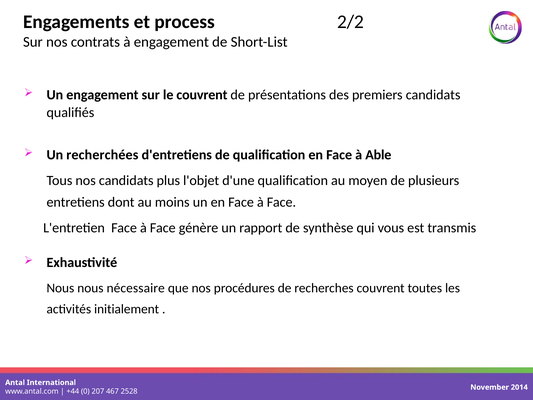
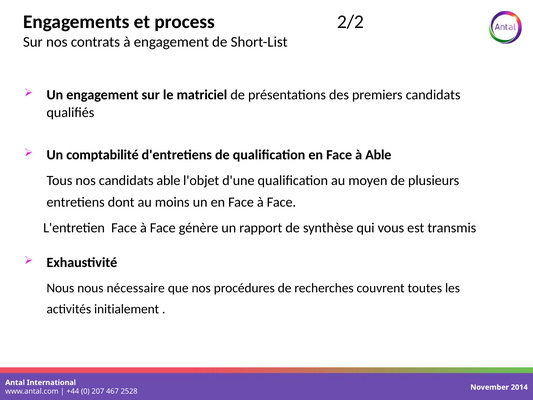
le couvrent: couvrent -> matriciel (202, 95)
recherchées: recherchées -> comptabilité (102, 155)
candidats plus: plus -> able (168, 180)
